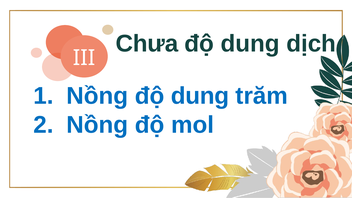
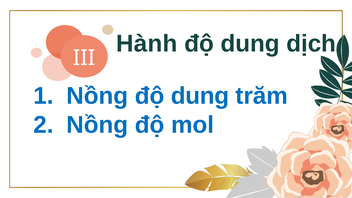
Chưa: Chưa -> Hành (147, 44)
